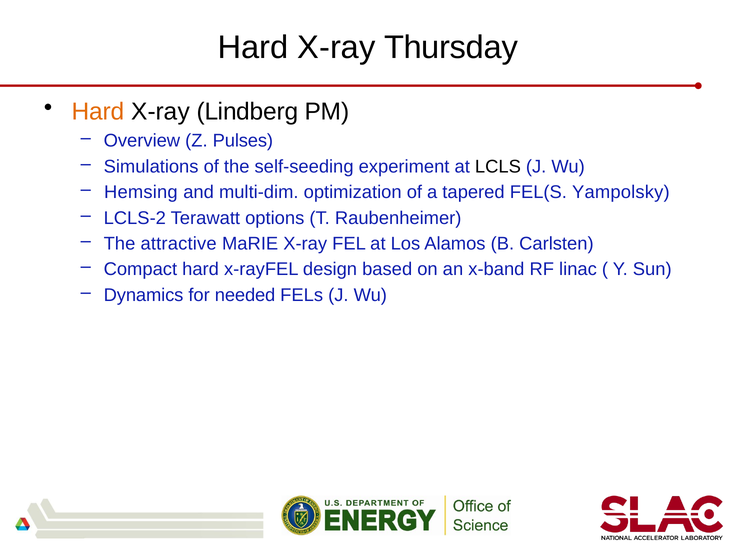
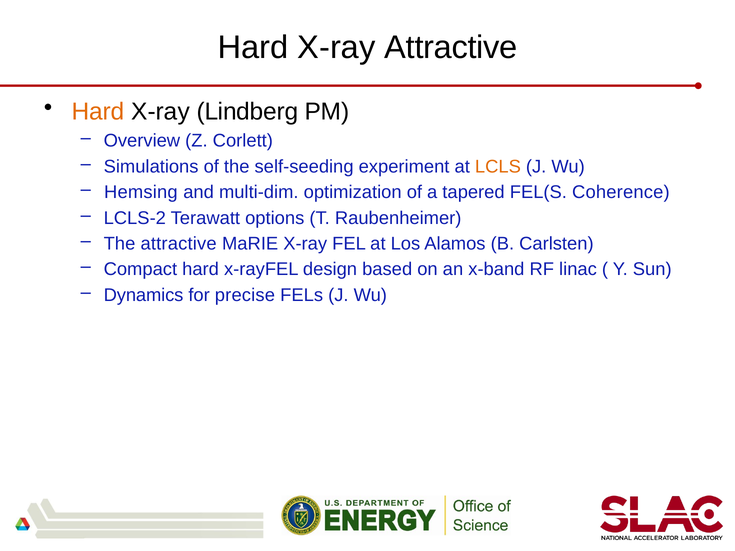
X-ray Thursday: Thursday -> Attractive (451, 48)
Pulses: Pulses -> Corlett (243, 141)
LCLS colour: black -> orange (498, 167)
Yampolsky: Yampolsky -> Coherence (621, 192)
needed: needed -> precise (245, 295)
